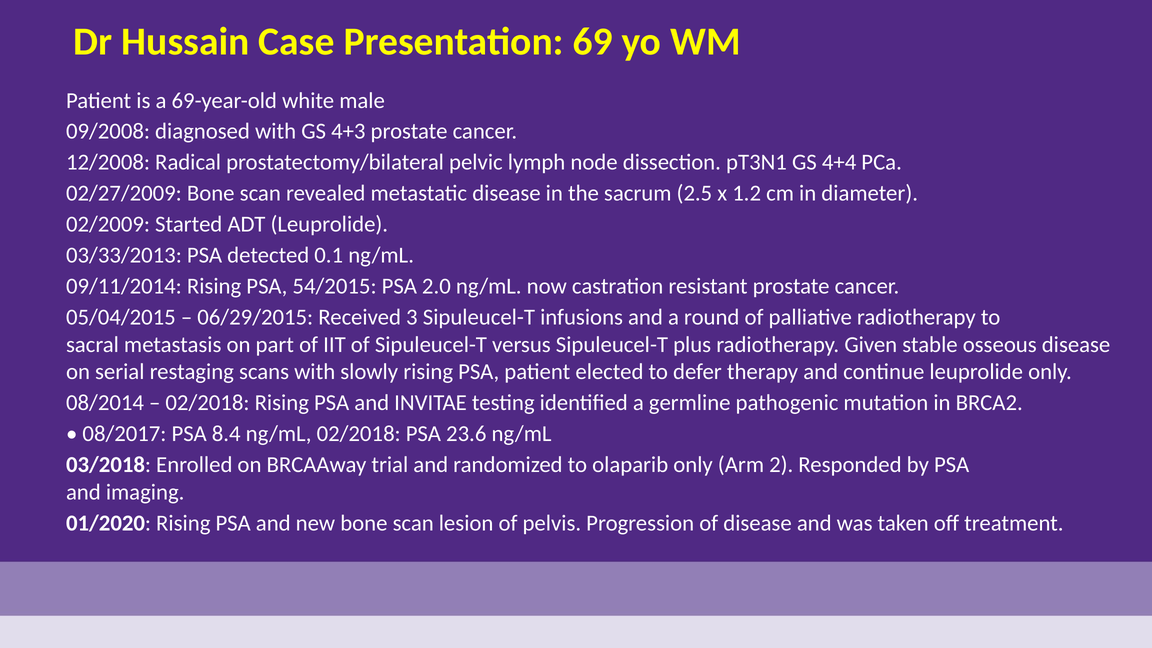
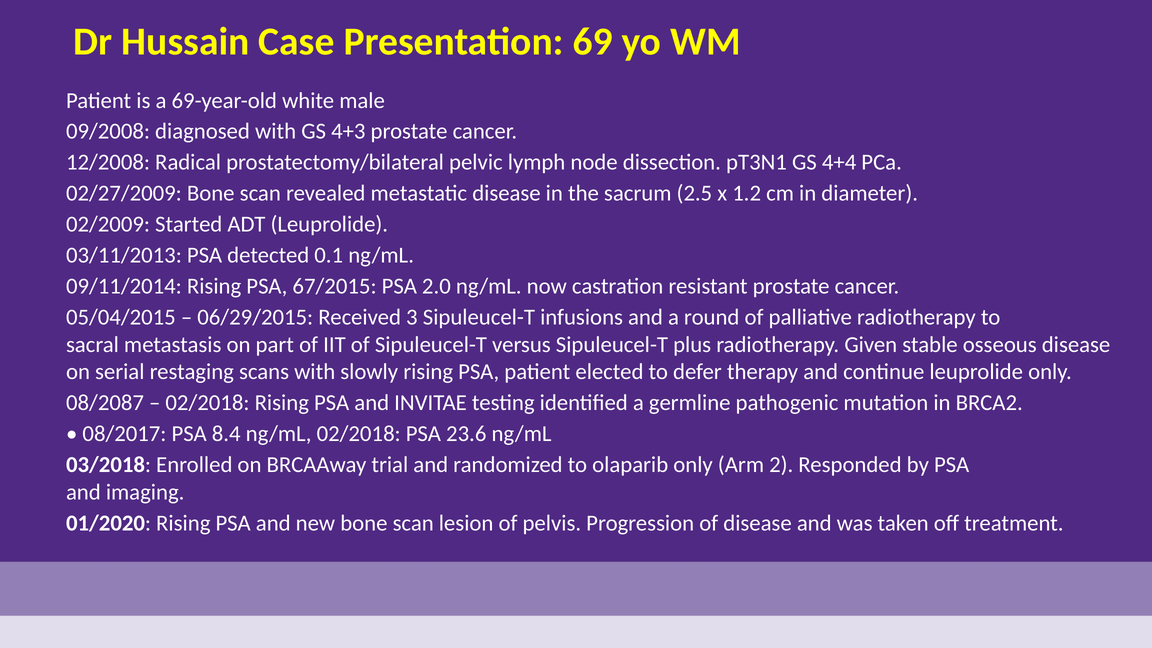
03/33/2013: 03/33/2013 -> 03/11/2013 (124, 255)
54/2015: 54/2015 -> 67/2015 (335, 286)
08/2014: 08/2014 -> 08/2087 (105, 403)
